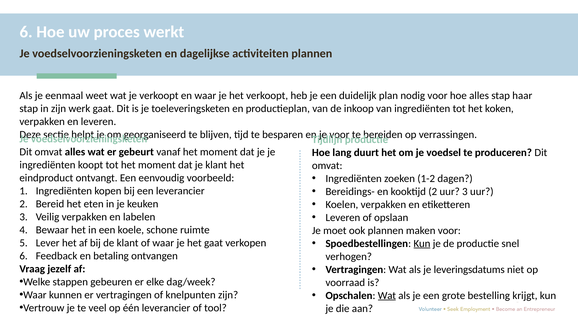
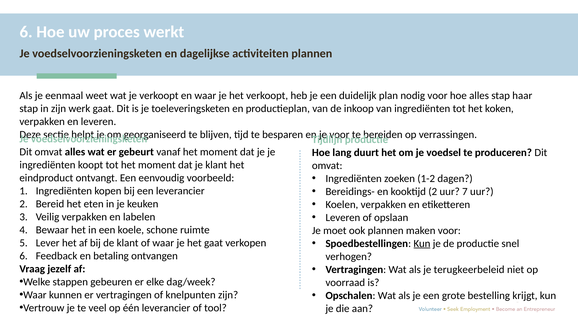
uur 3: 3 -> 7 (465, 192)
leveringsdatums: leveringsdatums -> terugkeerbeleid (469, 270)
Wat underline: present -> none (387, 296)
